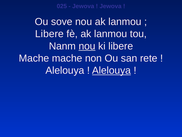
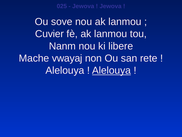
Libere: Libere -> Cuvier (50, 34)
nou underline: present -> none (87, 46)
Mache mache: mache -> vwayaj (67, 58)
